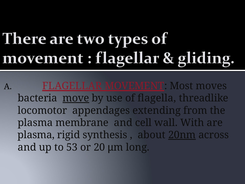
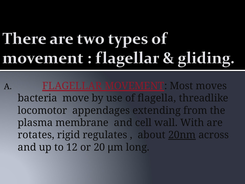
move underline: present -> none (76, 98)
plasma: plasma -> rotates (36, 135)
synthesis: synthesis -> regulates (105, 135)
53: 53 -> 12 (72, 147)
